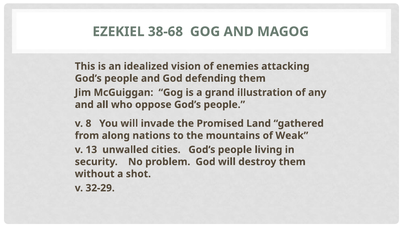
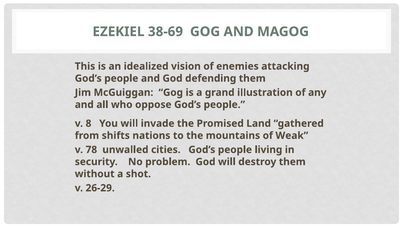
38-68: 38-68 -> 38-69 (165, 32)
along: along -> shifts (116, 135)
13: 13 -> 78 (91, 149)
32-29: 32-29 -> 26-29 (100, 188)
